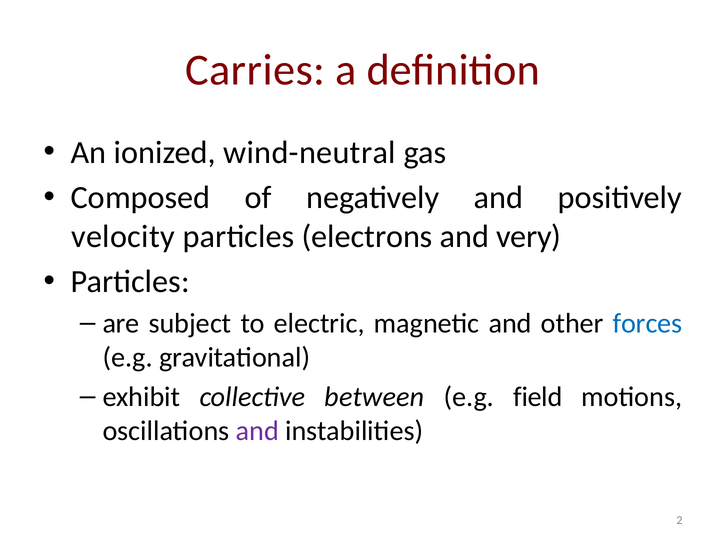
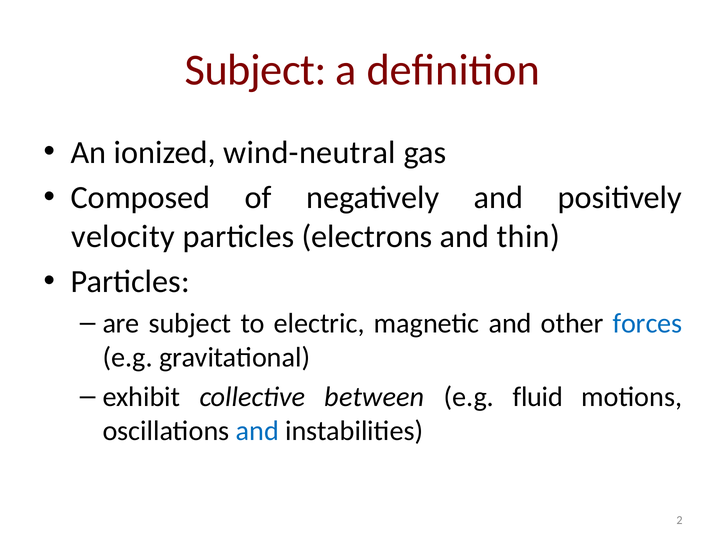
Carries: Carries -> Subject (256, 70)
very: very -> thin (528, 236)
field: field -> fluid (538, 397)
and colour: purple -> blue (257, 430)
